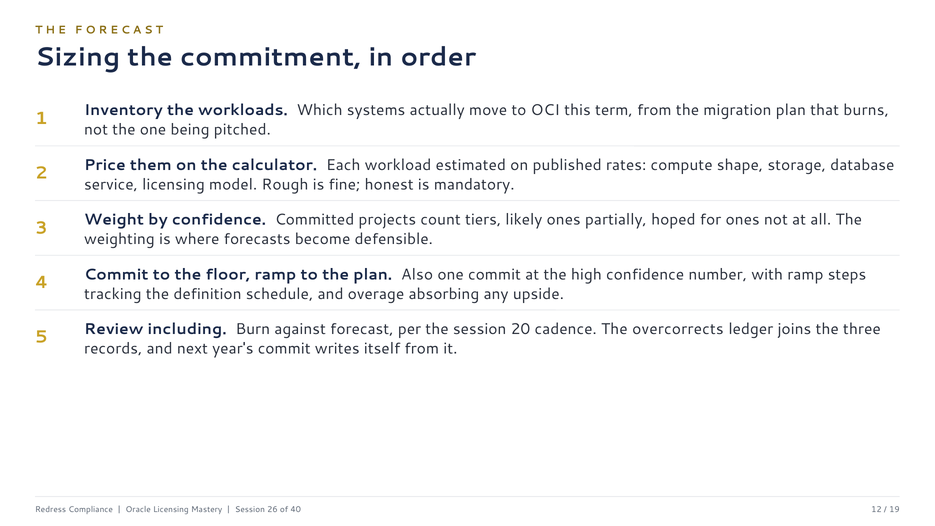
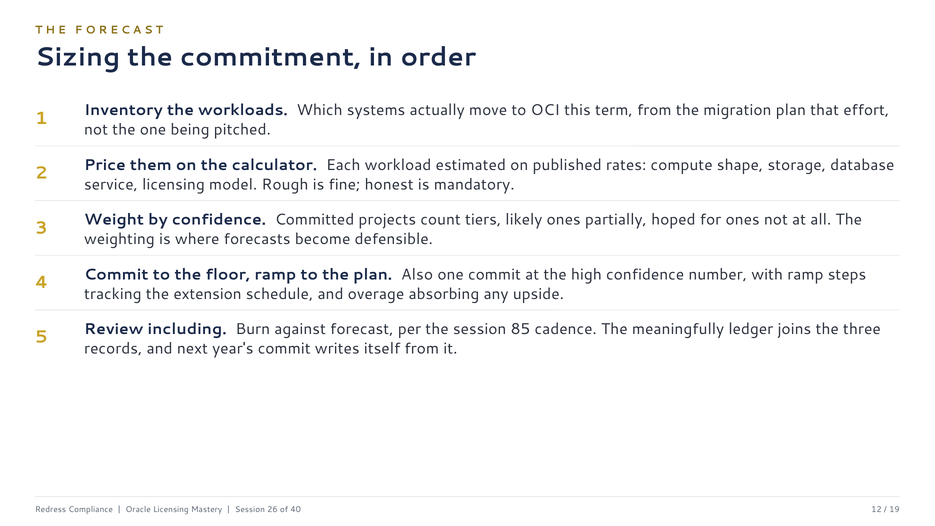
burns: burns -> effort (866, 110)
definition: definition -> extension (208, 294)
20: 20 -> 85 (521, 329)
overcorrects: overcorrects -> meaningfully (678, 329)
